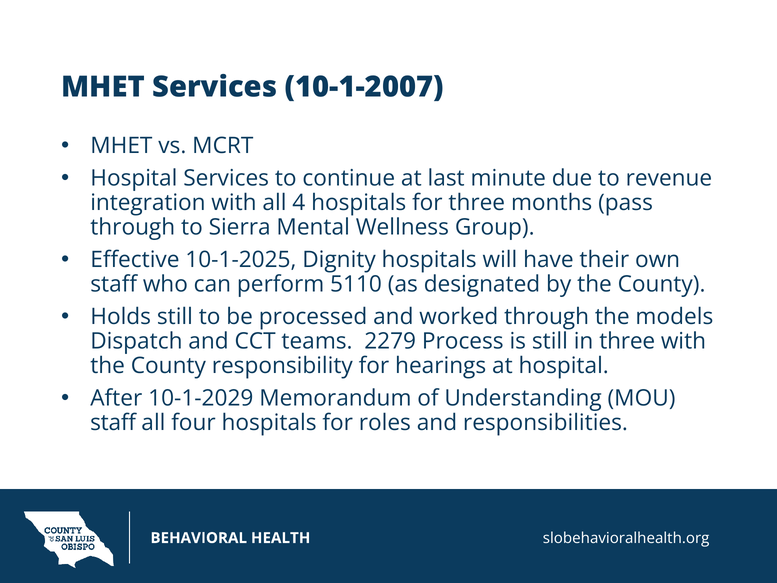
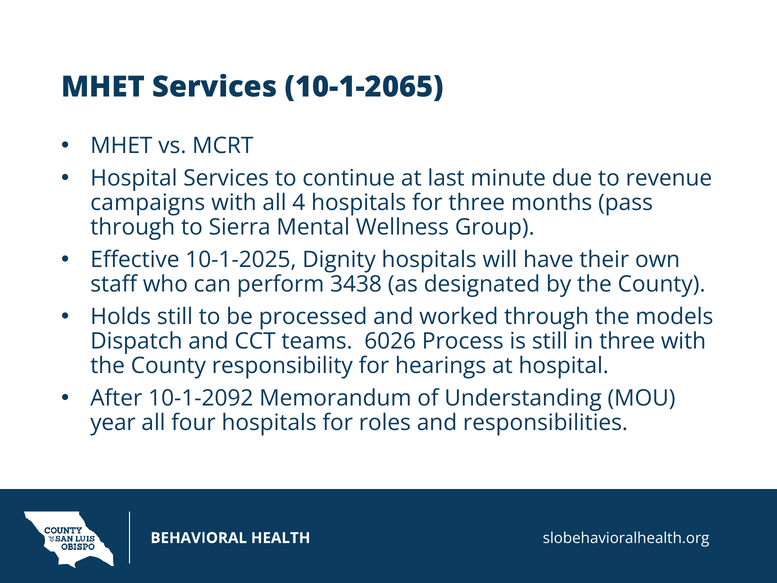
10-1-2007: 10-1-2007 -> 10-1-2065 (364, 87)
integration: integration -> campaigns (148, 203)
5110: 5110 -> 3438 (356, 284)
2279: 2279 -> 6026 (390, 341)
10-1-2029: 10-1-2029 -> 10-1-2092 (201, 398)
staff: staff -> year (113, 423)
